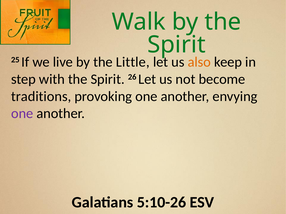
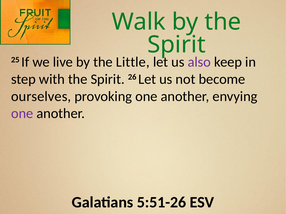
also colour: orange -> purple (199, 62)
traditions: traditions -> ourselves (41, 97)
5:10-26: 5:10-26 -> 5:51-26 (162, 203)
